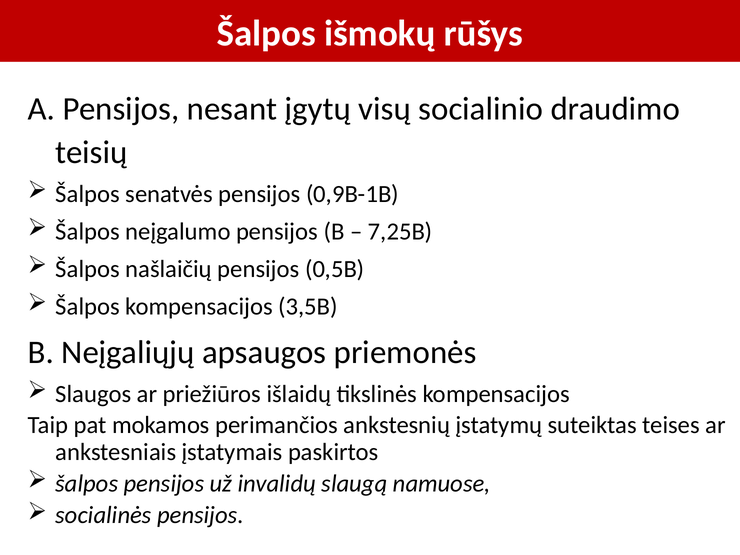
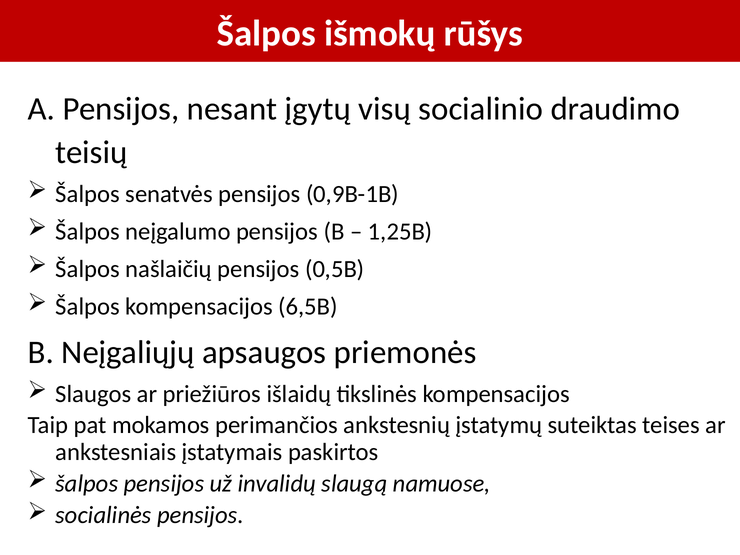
7,25B: 7,25B -> 1,25B (400, 232)
3,5B: 3,5B -> 6,5B (308, 307)
